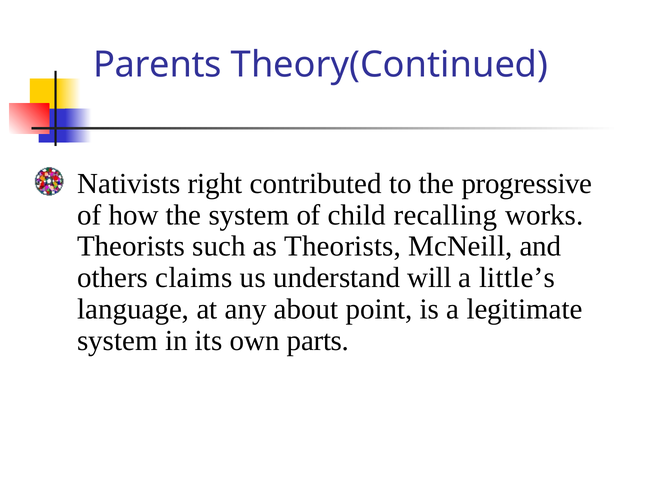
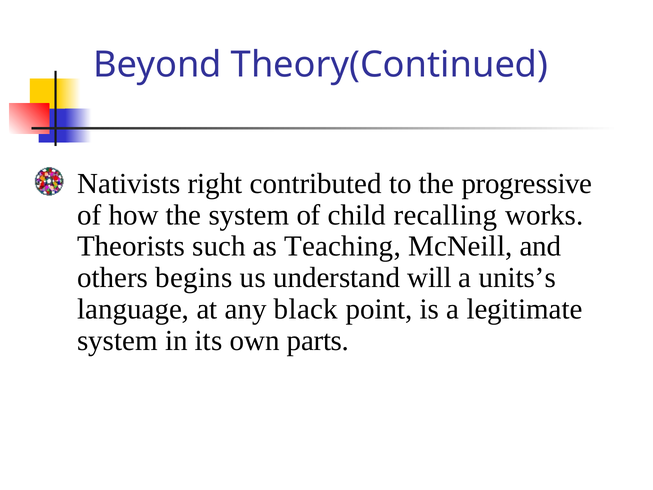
Parents: Parents -> Beyond (157, 65)
as Theorists: Theorists -> Teaching (343, 246)
claims: claims -> begins (194, 278)
little’s: little’s -> units’s (517, 278)
about: about -> black (306, 309)
